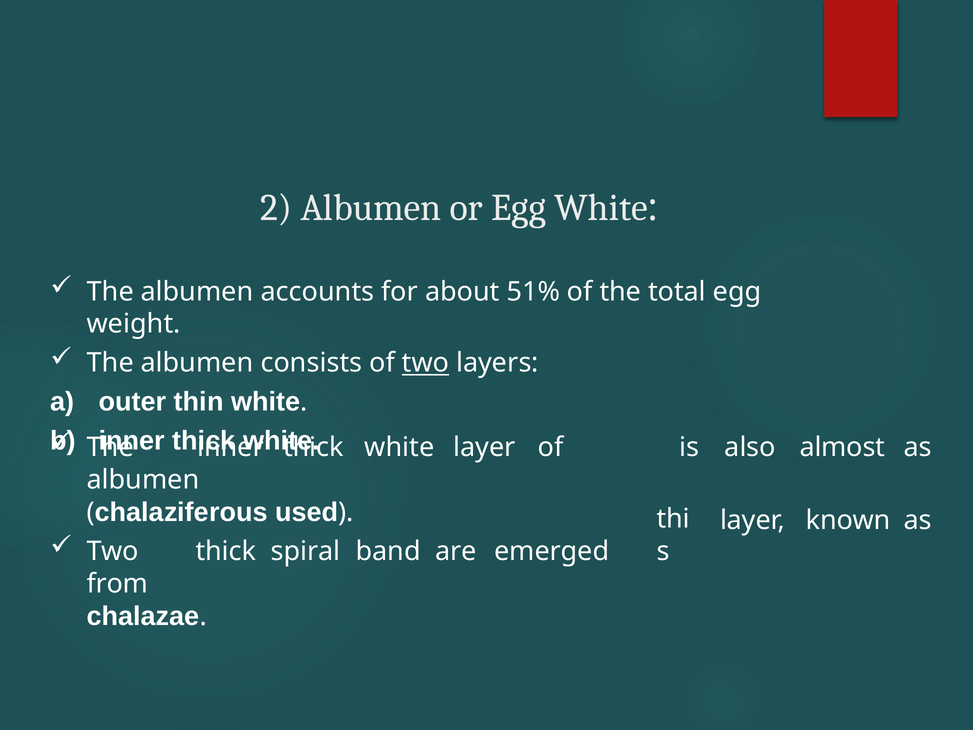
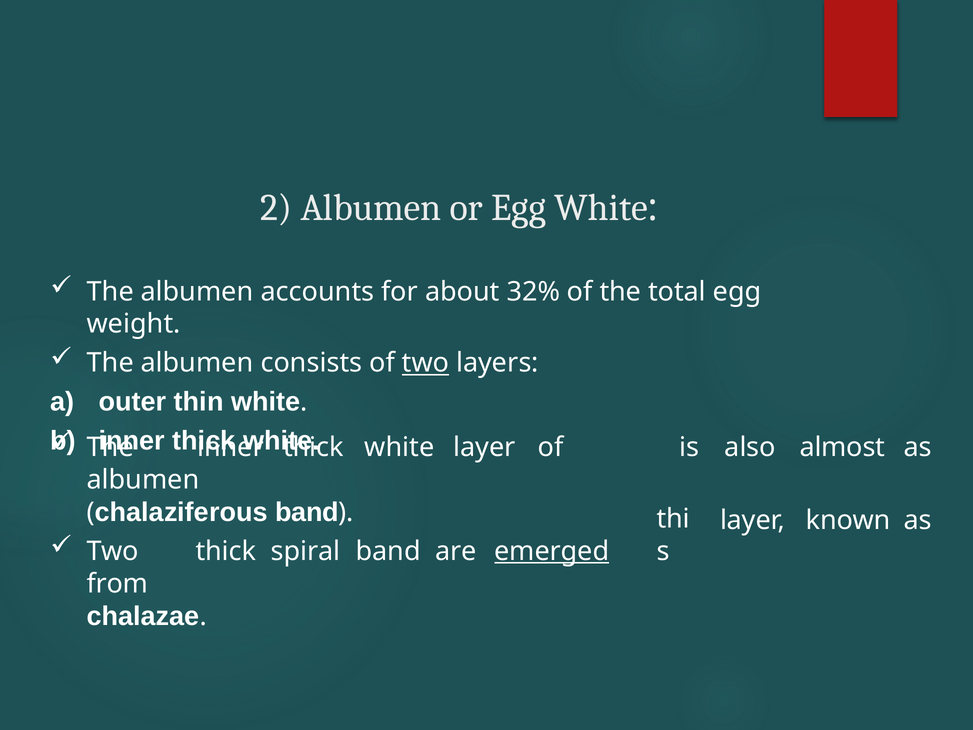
51%: 51% -> 32% (533, 291)
chalaziferous used: used -> band (307, 512)
emerged underline: none -> present (552, 551)
